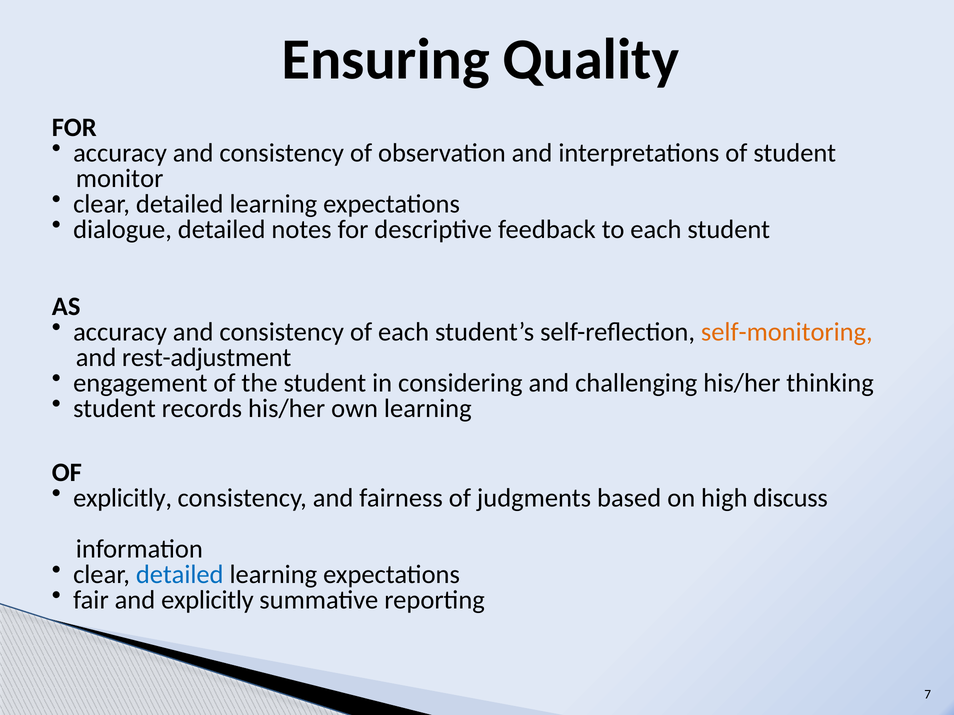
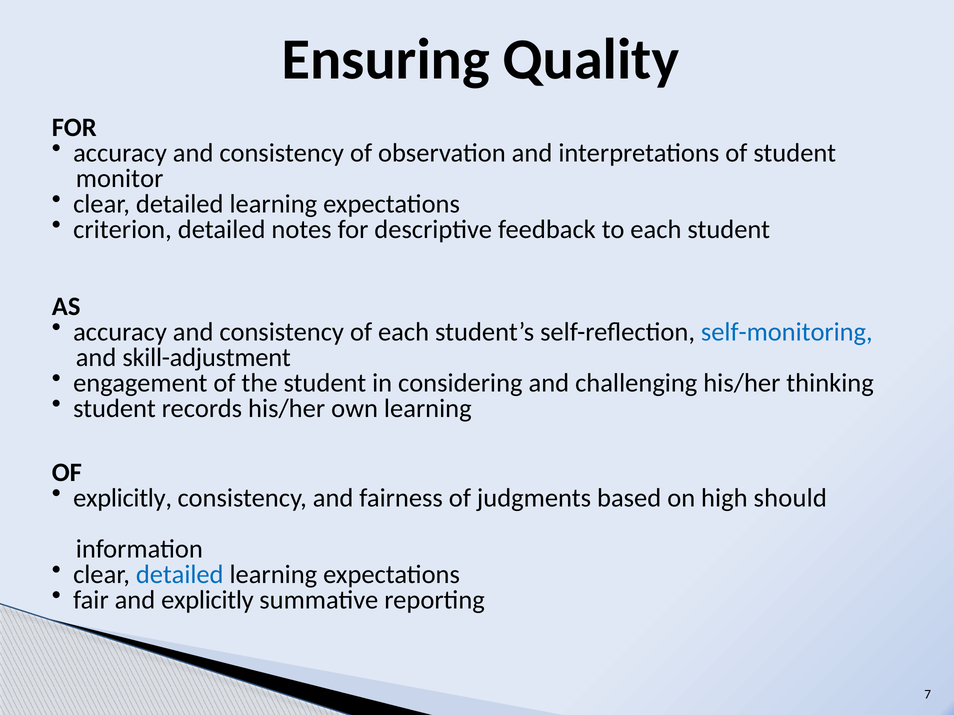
dialogue: dialogue -> criterion (122, 229)
self-monitoring colour: orange -> blue (787, 332)
rest-adjustment: rest-adjustment -> skill-adjustment (207, 358)
discuss: discuss -> should (790, 498)
